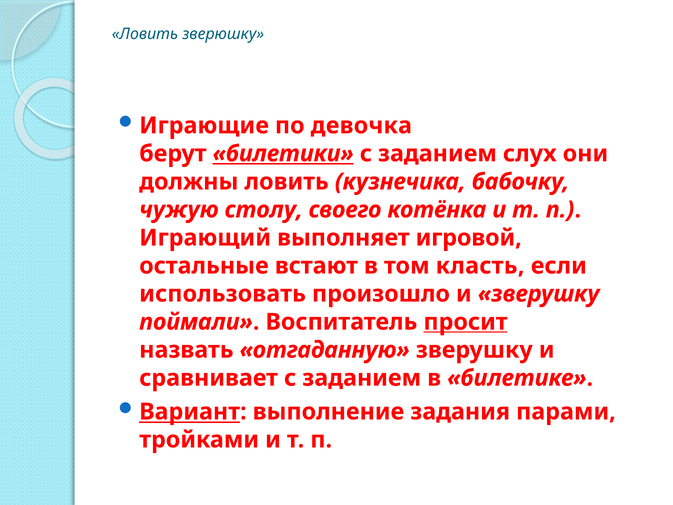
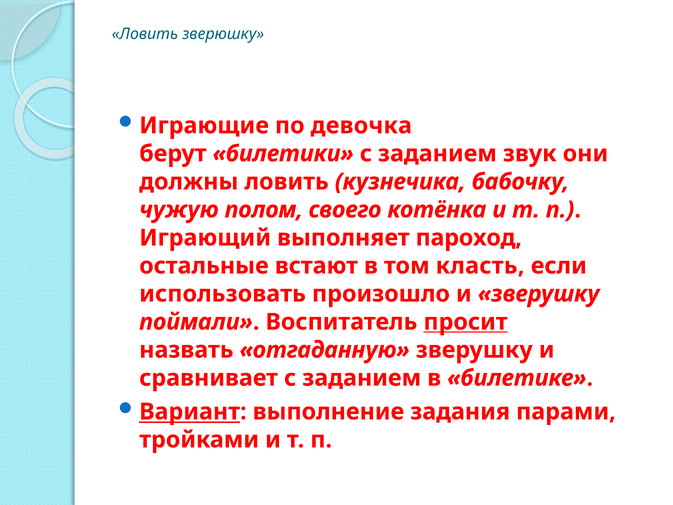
билетики underline: present -> none (283, 154)
слух: слух -> звук (530, 154)
столу: столу -> полом (264, 210)
игровой: игровой -> пароход (469, 238)
